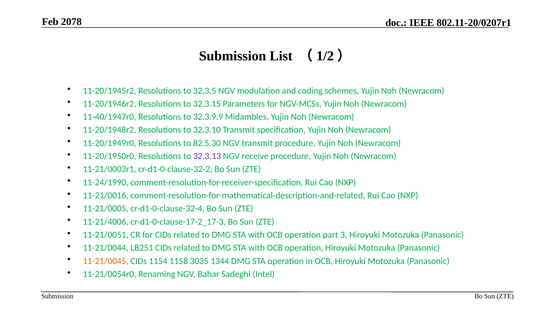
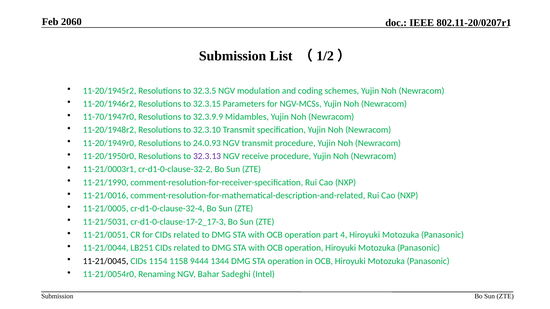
2078: 2078 -> 2060 (71, 22)
11-40/1947r0: 11-40/1947r0 -> 11-70/1947r0 (110, 117)
82.5.30: 82.5.30 -> 24.0.93 (207, 143)
11-24/1990: 11-24/1990 -> 11-21/1990 (106, 183)
11-21/4006: 11-21/4006 -> 11-21/5031 (106, 222)
3: 3 -> 4 (344, 235)
11-21/0045 colour: orange -> black (106, 261)
3035: 3035 -> 9444 (199, 261)
